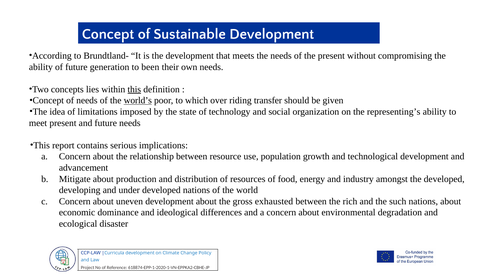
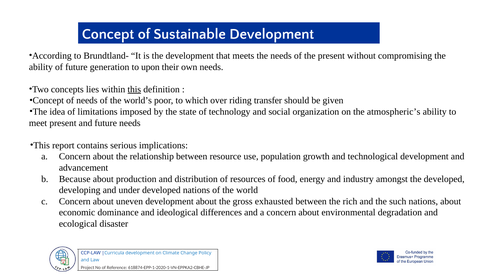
been: been -> upon (150, 67)
world’s underline: present -> none (138, 101)
representing’s: representing’s -> atmospheric’s (394, 112)
Mitigate: Mitigate -> Because (75, 179)
